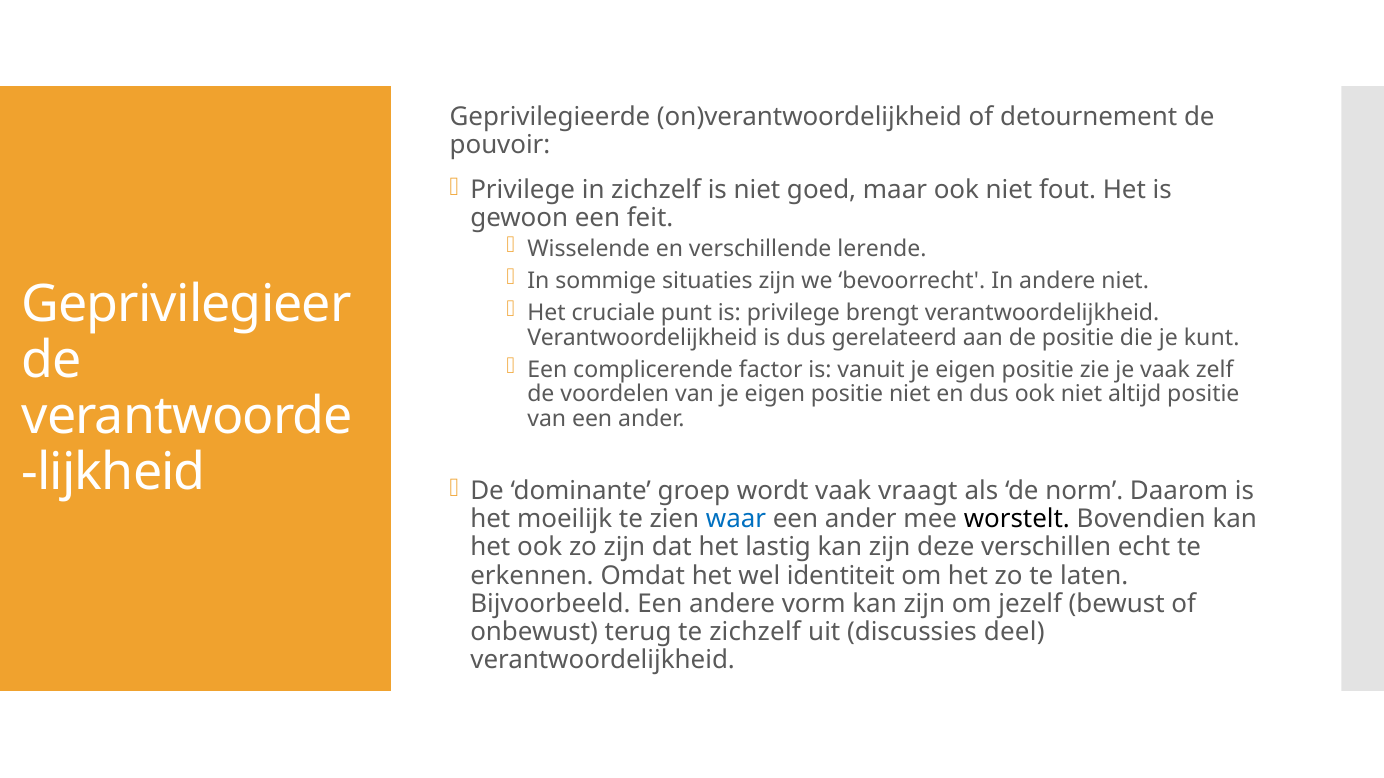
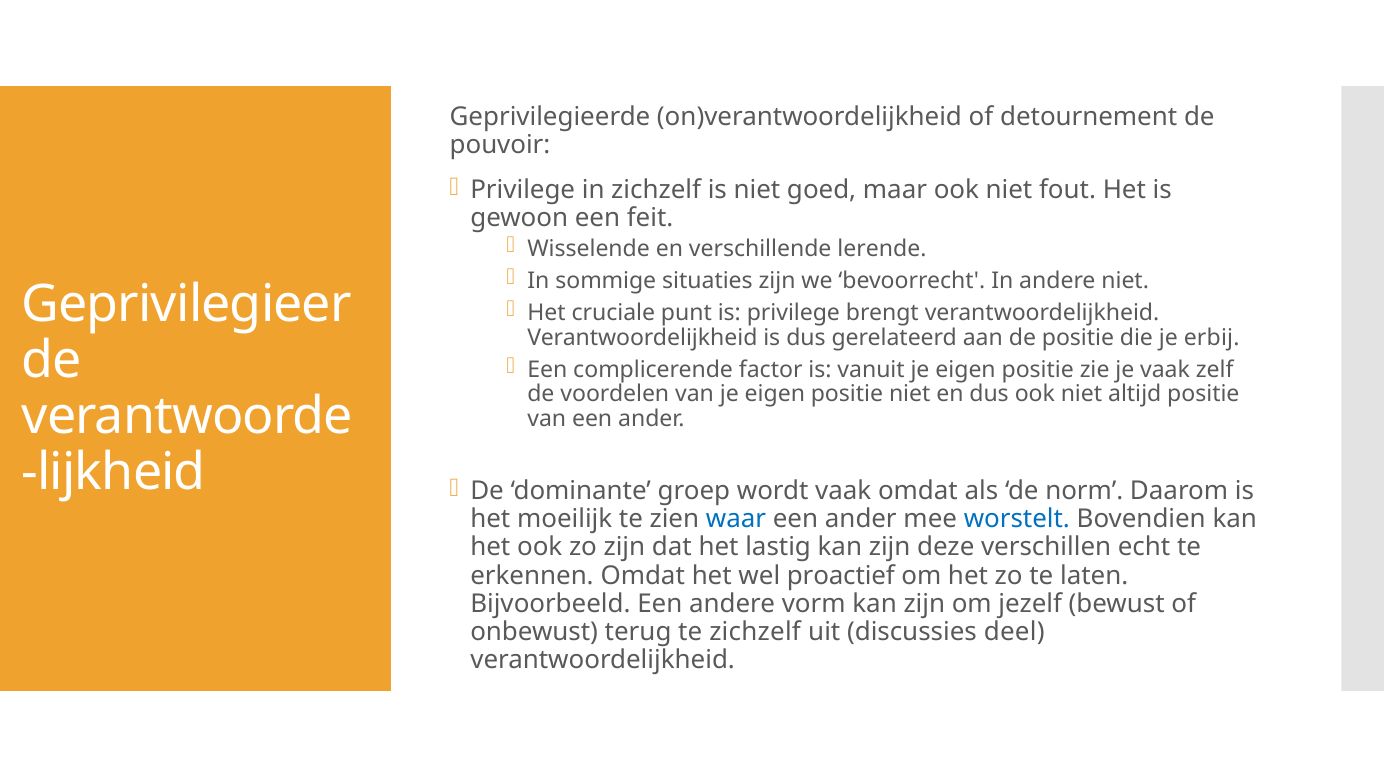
kunt: kunt -> erbij (1212, 338)
vaak vraagt: vraagt -> omdat (918, 492)
worstelt colour: black -> blue (1017, 520)
identiteit: identiteit -> proactief (841, 576)
